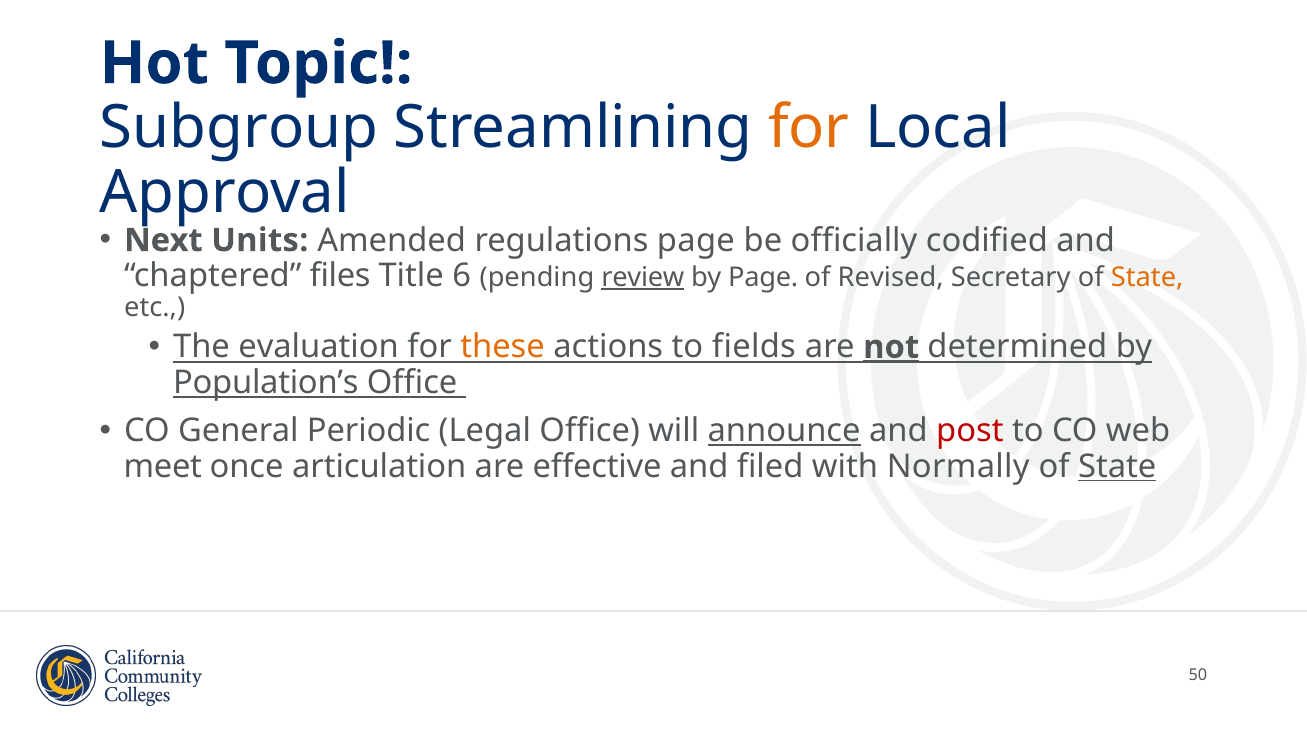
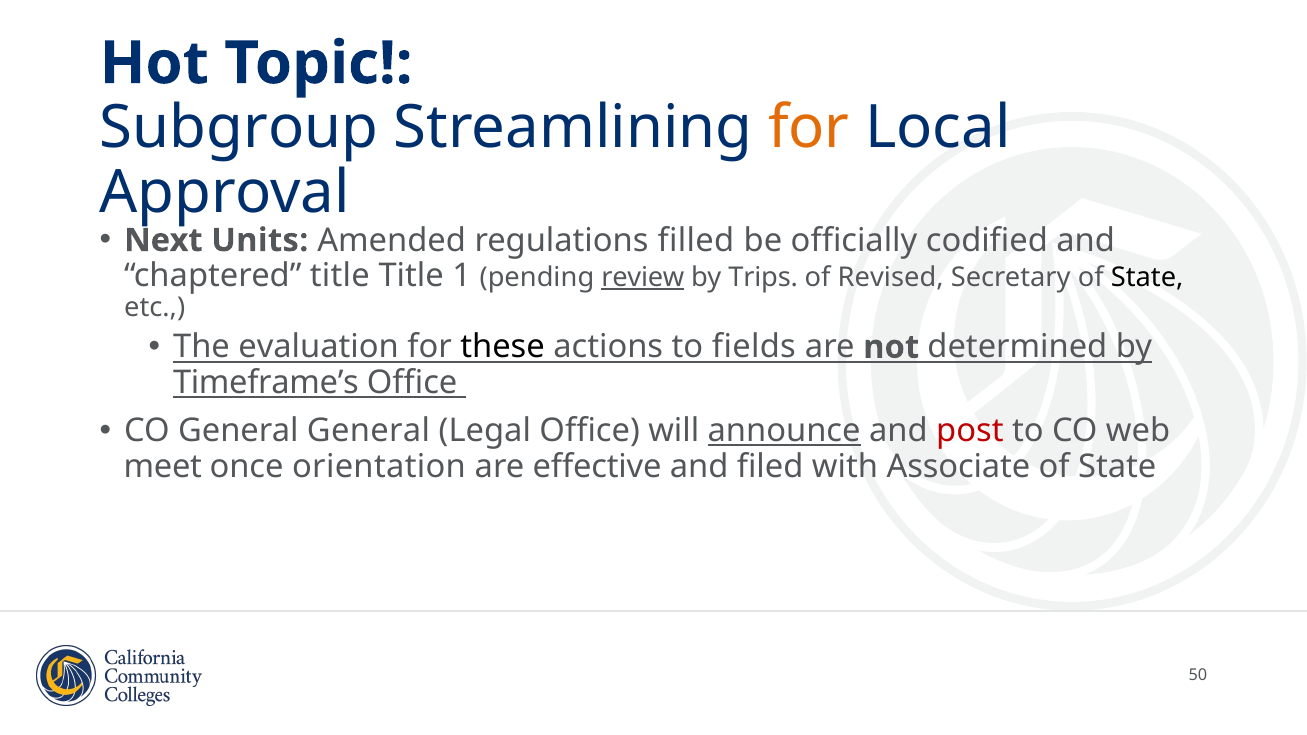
regulations page: page -> filled (696, 240)
chaptered files: files -> title (340, 276)
6: 6 -> 1 (462, 276)
by Page: Page -> Trips (763, 277)
State colour: orange -> black (1147, 277)
these colour: orange -> black (503, 347)
not underline: present -> none (891, 347)
Population’s: Population’s -> Timeframe’s (266, 382)
General Periodic: Periodic -> General (368, 431)
articulation: articulation -> orientation (379, 467)
Normally: Normally -> Associate (958, 467)
State underline: present -> none (1117, 467)
